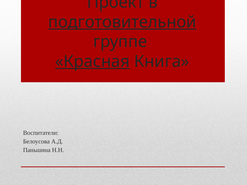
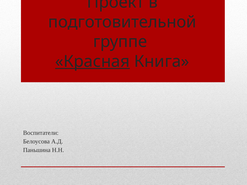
подготовительной underline: present -> none (122, 22)
